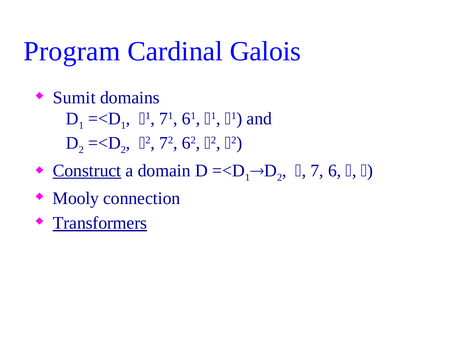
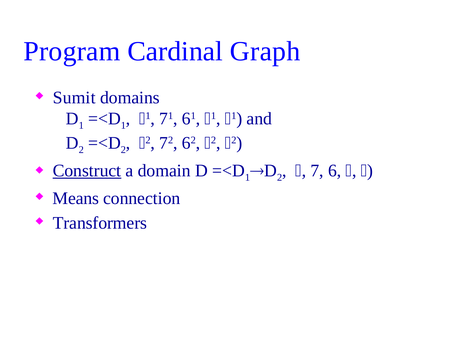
Galois: Galois -> Graph (265, 51)
Mooly: Mooly -> Means (76, 198)
Transformers underline: present -> none (100, 223)
